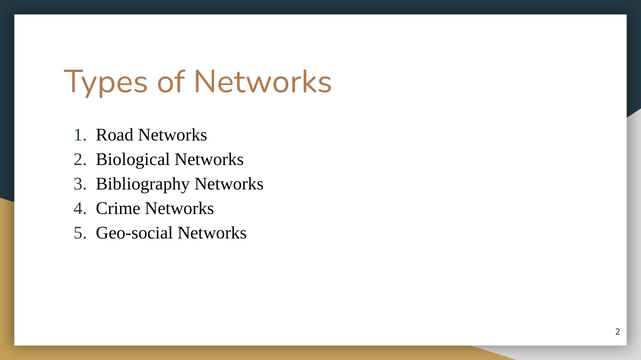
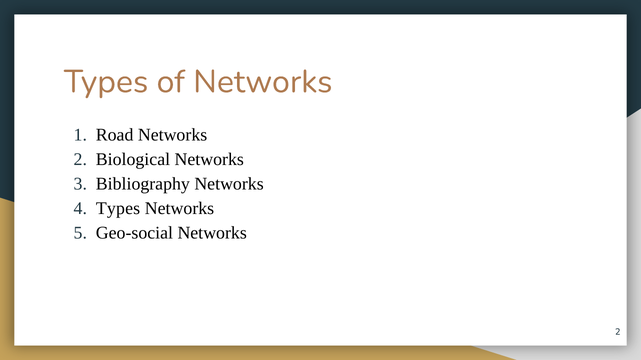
Crime: Crime -> Types (118, 209)
